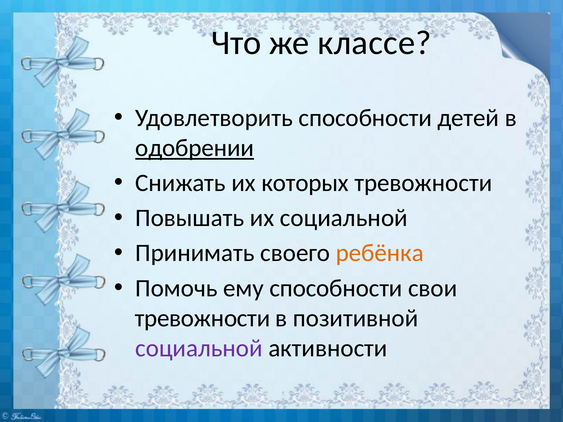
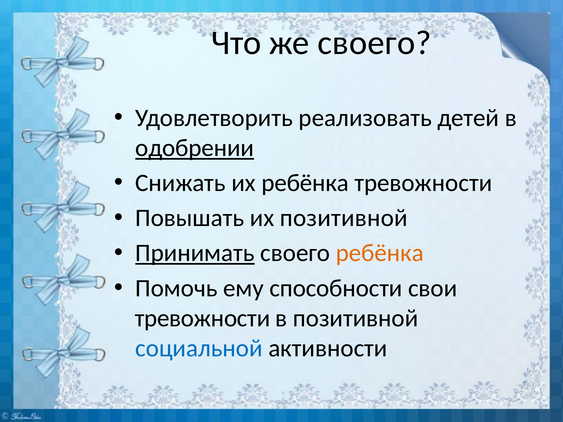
же классе: классе -> своего (374, 43)
Удовлетворить способности: способности -> реализовать (365, 118)
их которых: которых -> ребёнка (305, 183)
их социальной: социальной -> позитивной (344, 218)
Принимать underline: none -> present (195, 253)
социальной colour: purple -> blue (199, 348)
